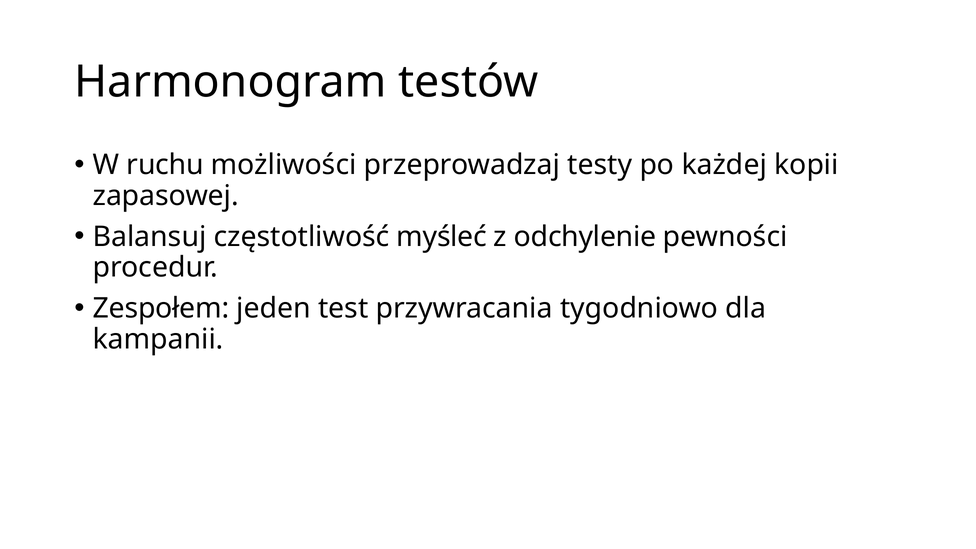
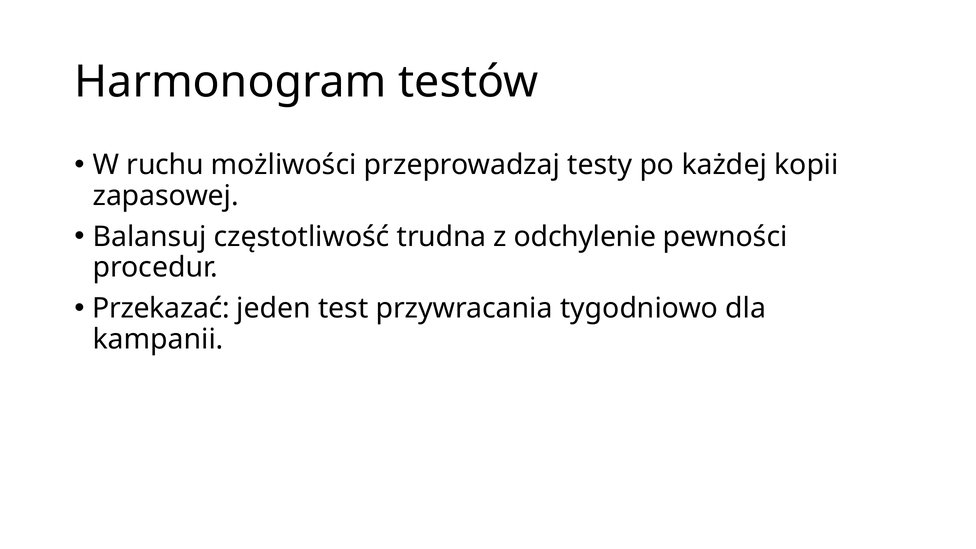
myśleć: myśleć -> trudna (442, 237)
Zespołem: Zespołem -> Przekazać (161, 308)
